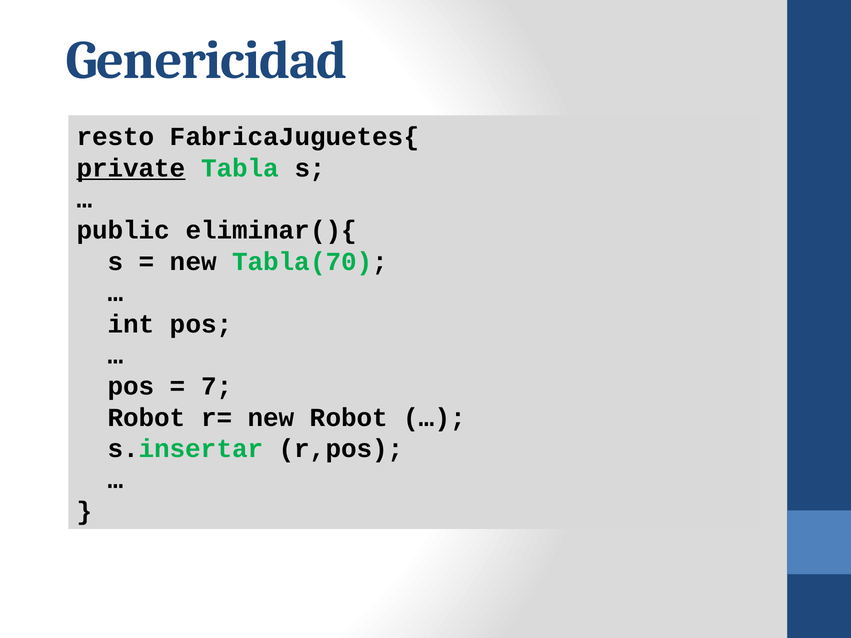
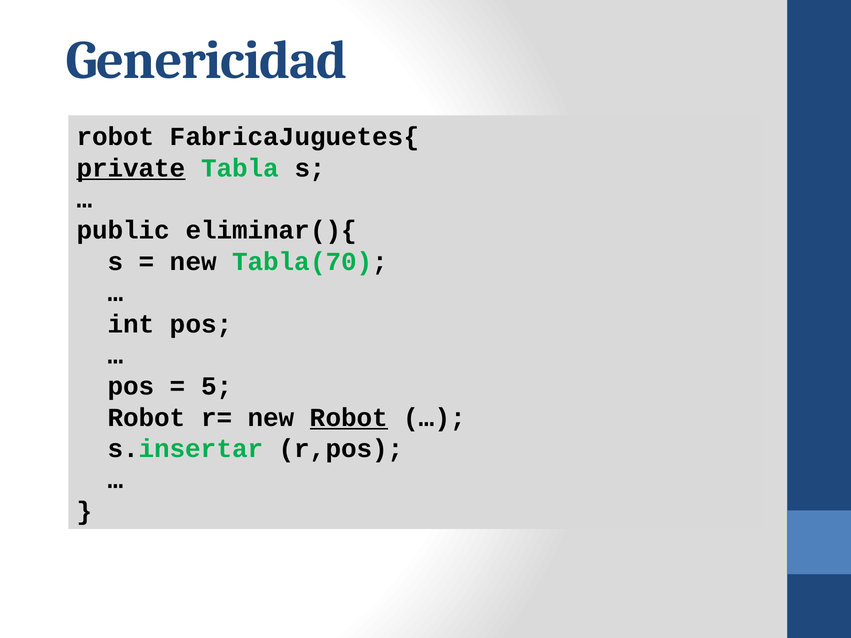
resto: resto -> robot (116, 137)
7: 7 -> 5 (217, 386)
Robot underline: none -> present (349, 418)
